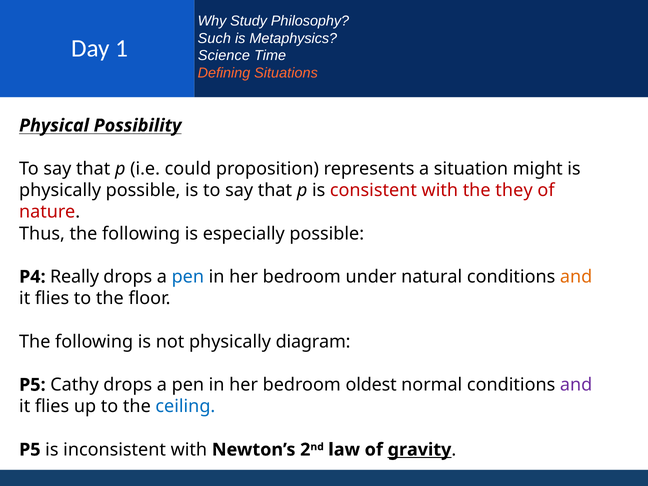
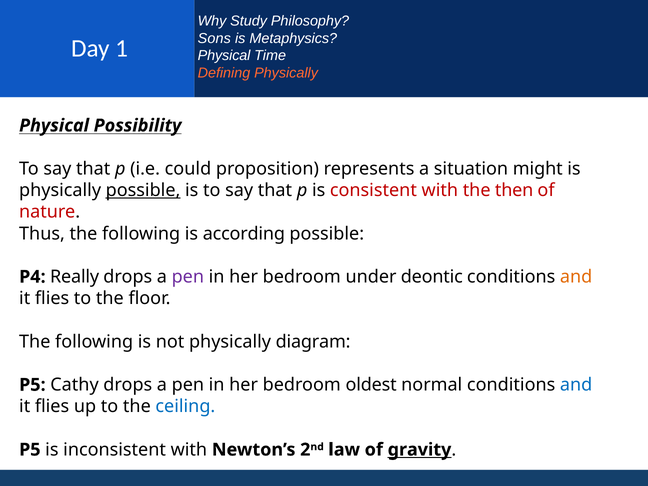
Such: Such -> Sons (214, 38)
Science: Science -> Physical (224, 56)
Defining Situations: Situations -> Physically (286, 73)
possible underline: none -> present (143, 190)
they: they -> then (514, 190)
especially: especially -> according (244, 234)
pen colour: blue -> purple (188, 277)
natural: natural -> deontic (432, 277)
and colour: purple -> blue (576, 385)
